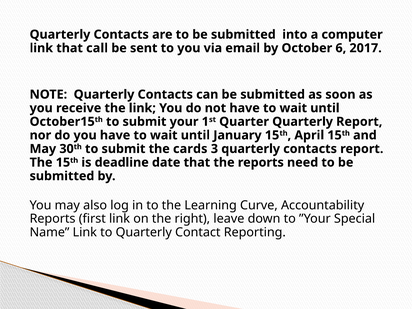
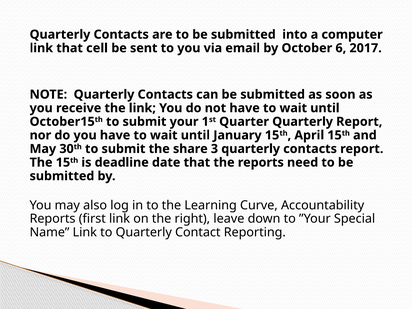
call: call -> cell (97, 48)
cards: cards -> share (190, 149)
